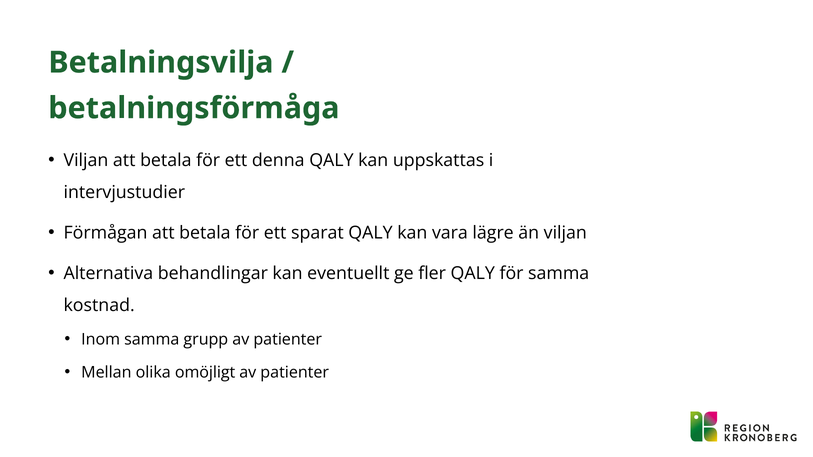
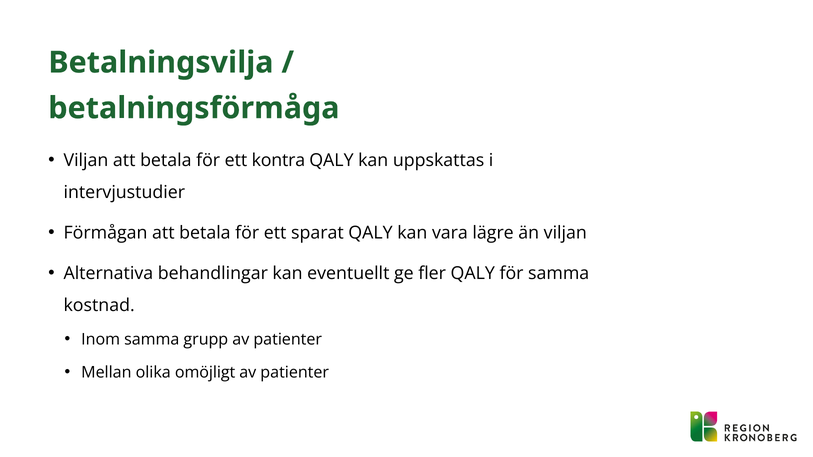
denna: denna -> kontra (278, 161)
